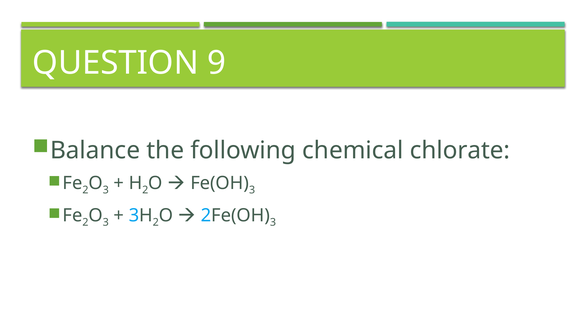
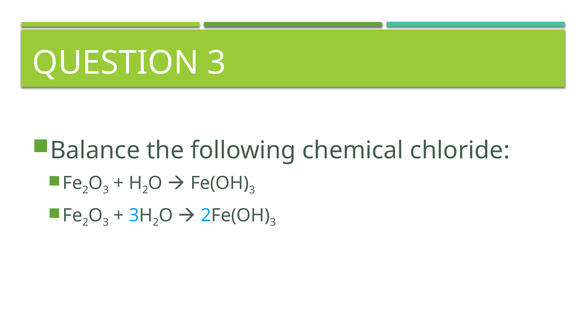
QUESTION 9: 9 -> 3 (217, 63)
chlorate: chlorate -> chloride (460, 150)
